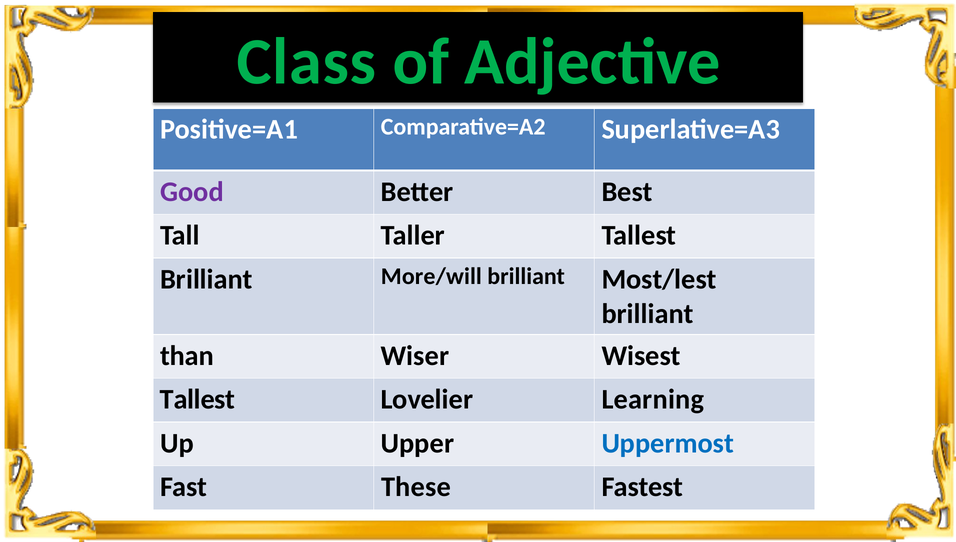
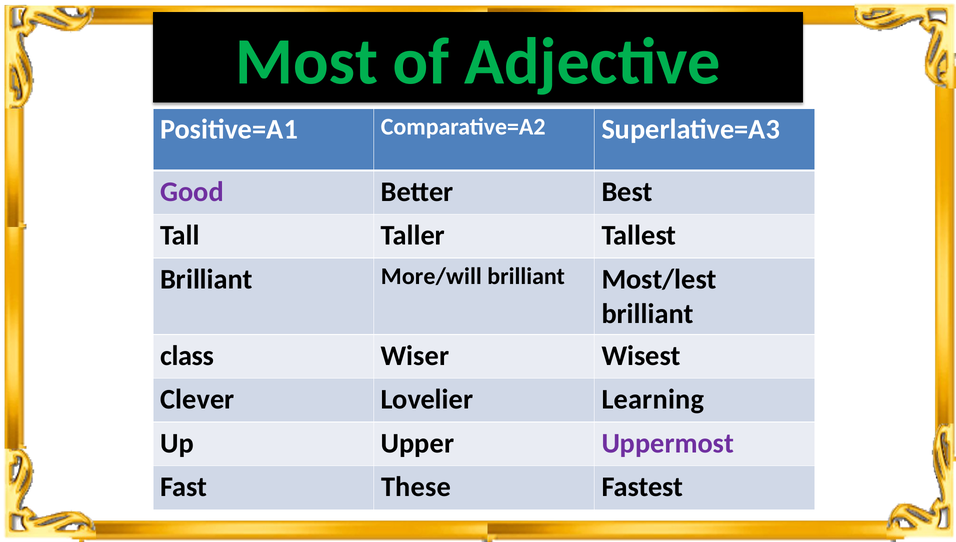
Class: Class -> Most (307, 62)
than: than -> class (187, 356)
Tallest: Tallest -> Clever (197, 399)
Uppermost colour: blue -> purple (668, 443)
